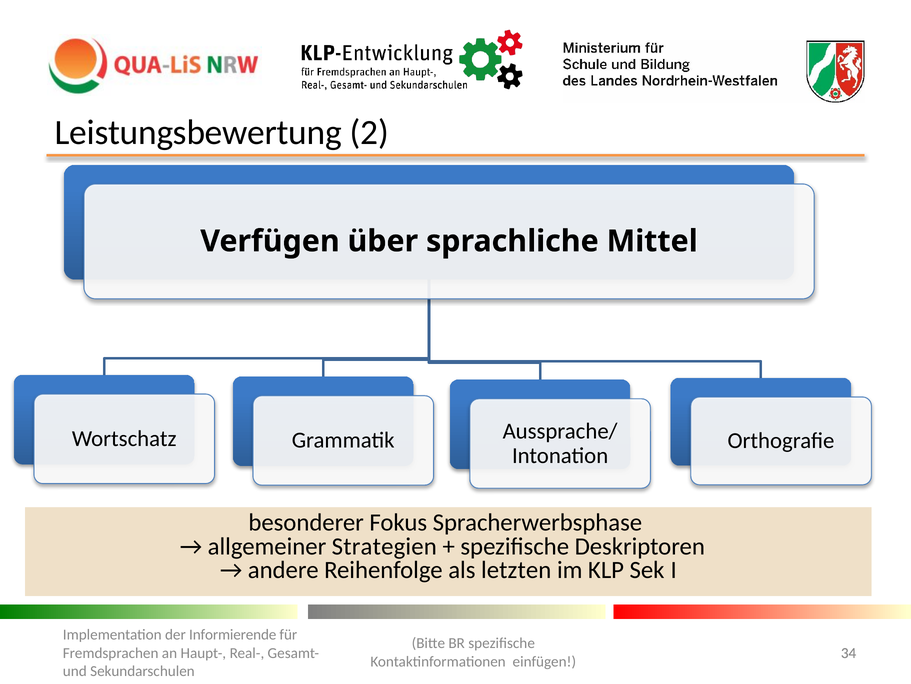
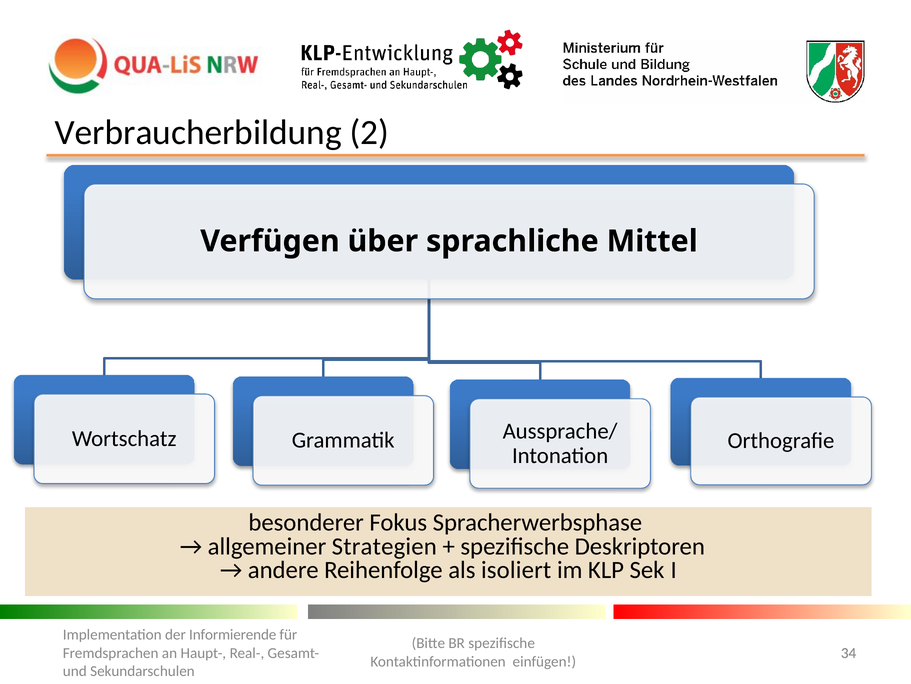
Leistungsbewertung: Leistungsbewertung -> Verbraucherbildung (198, 132)
letzten: letzten -> isoliert (516, 569)
